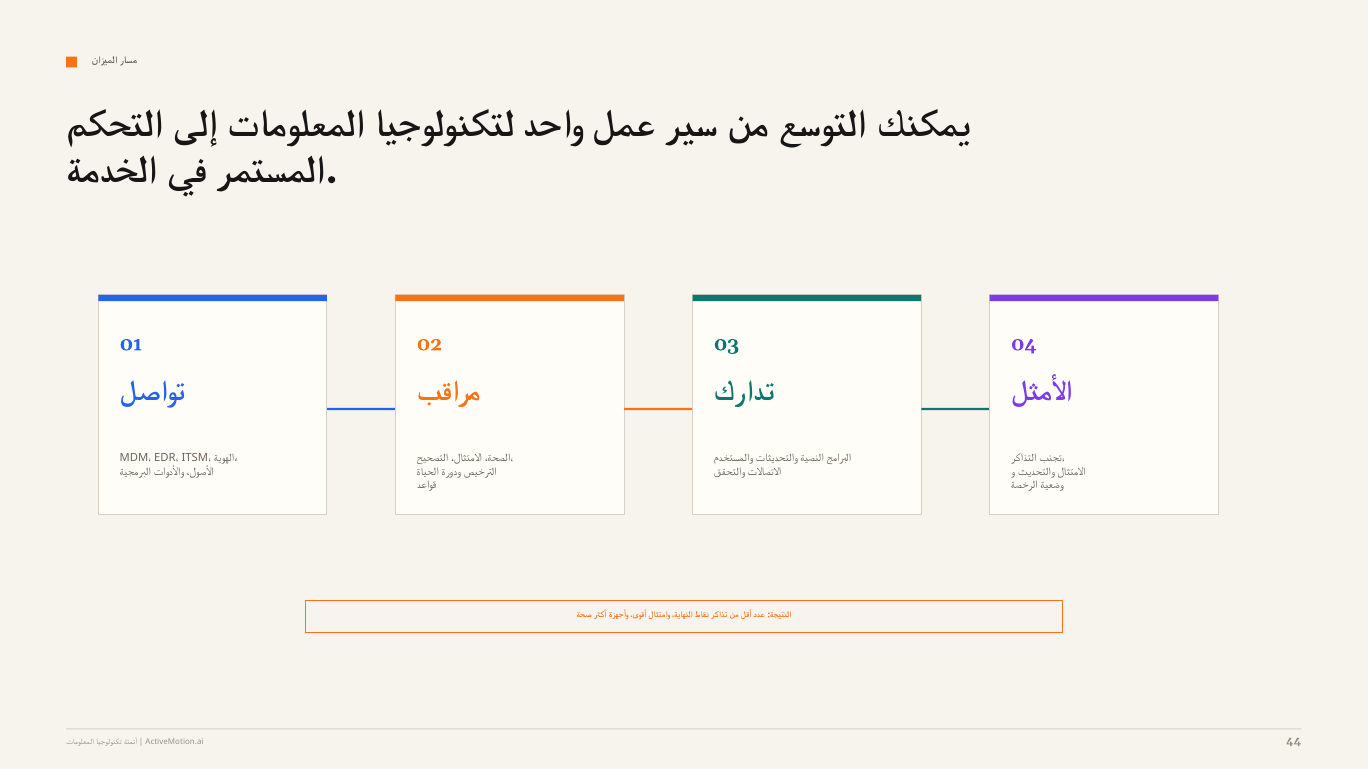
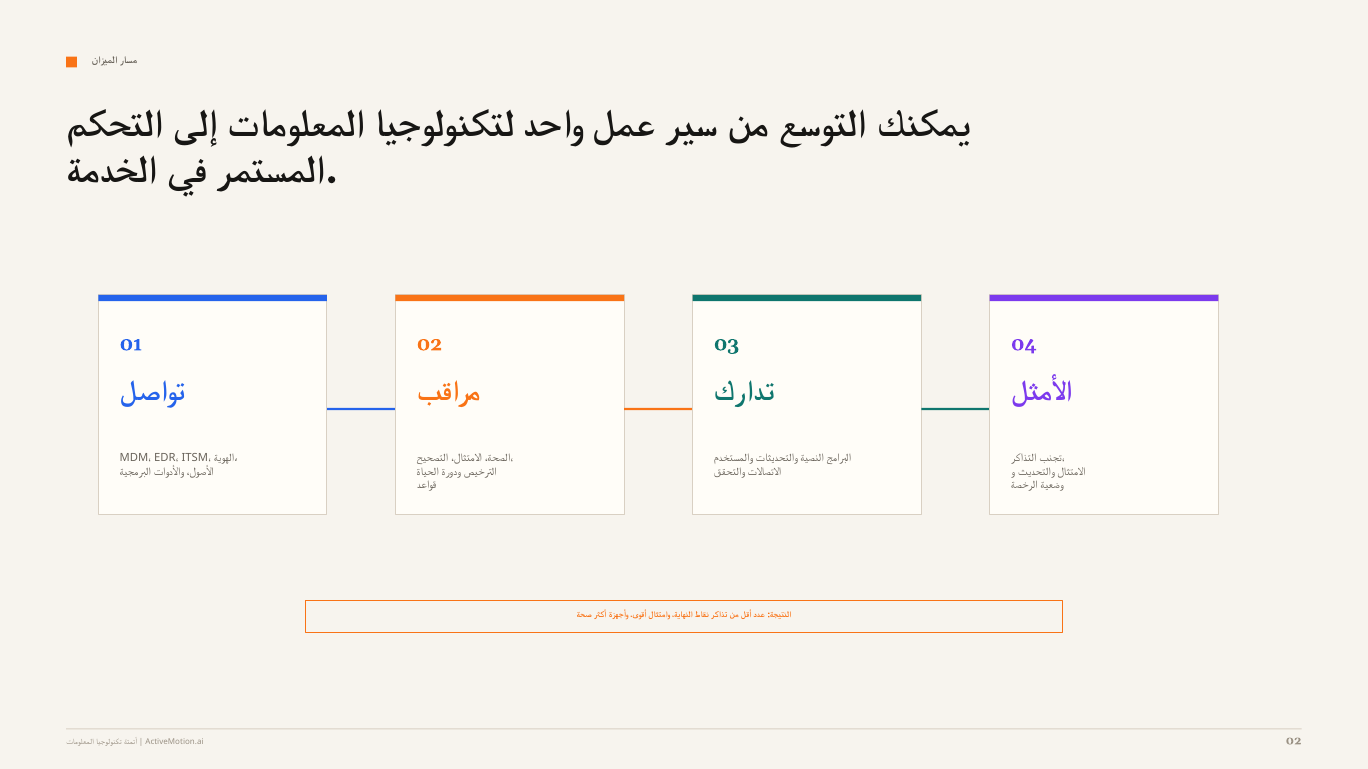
ActiveMotion.ai 44: 44 -> 02 (1294, 741)
